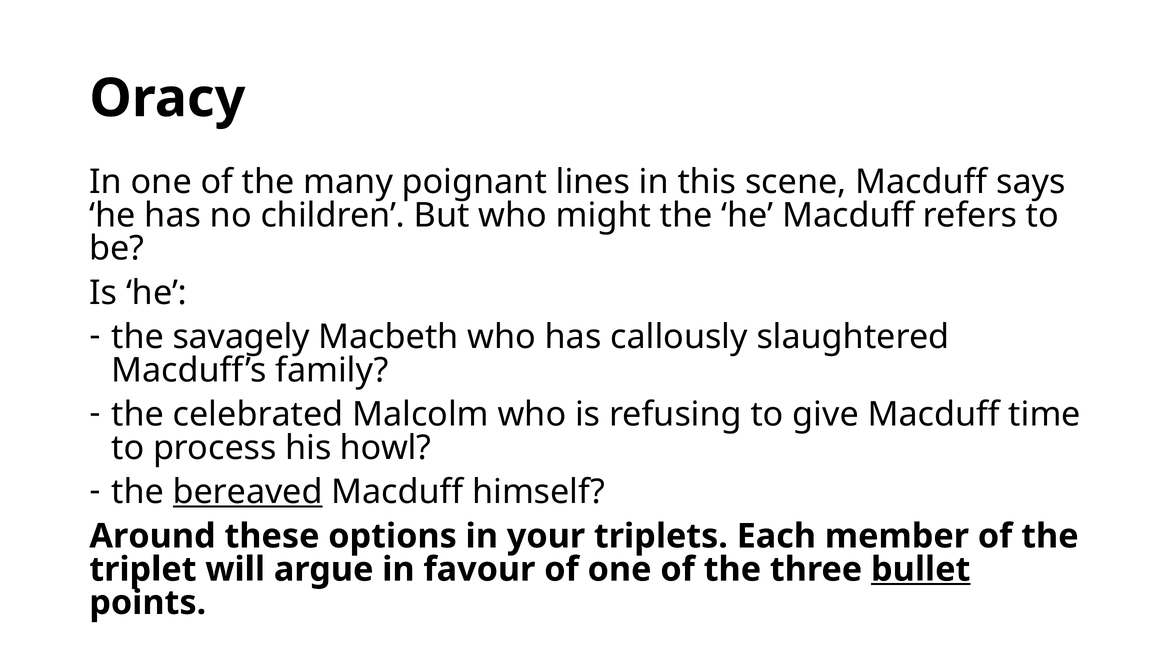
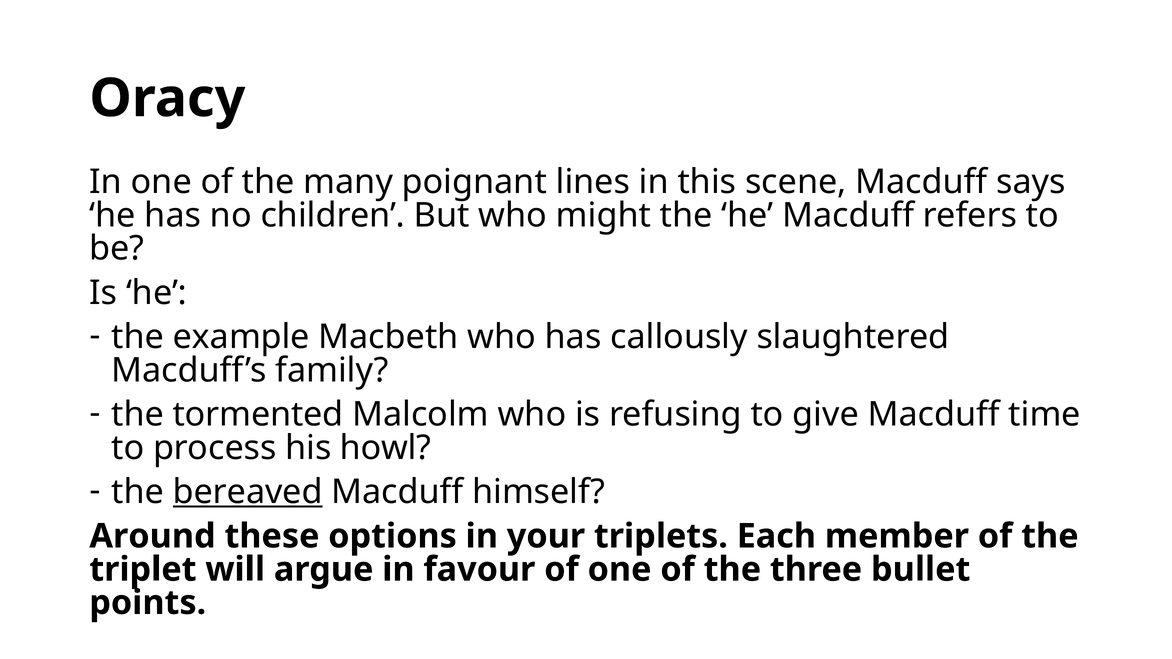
savagely: savagely -> example (241, 337)
celebrated: celebrated -> tormented (258, 415)
bullet underline: present -> none (921, 570)
